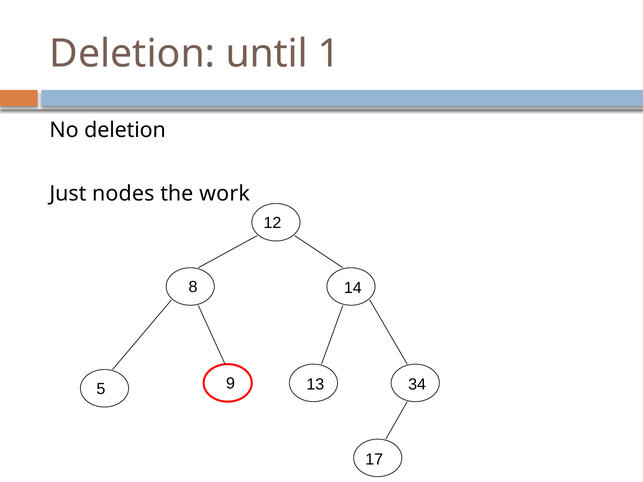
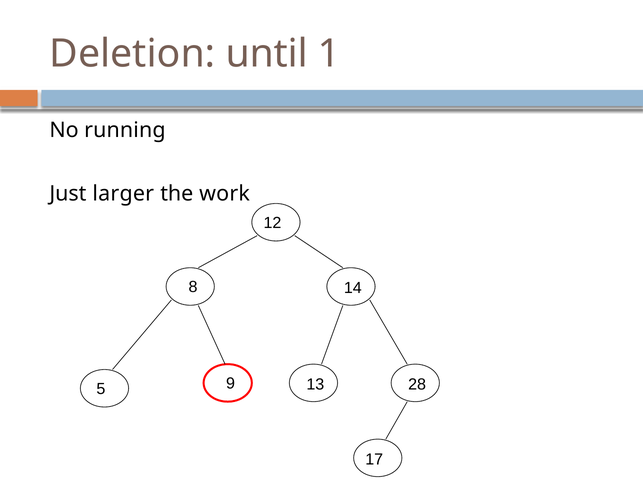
No deletion: deletion -> running (125, 130)
nodes: nodes -> larger (123, 194)
34: 34 -> 28 (417, 385)
